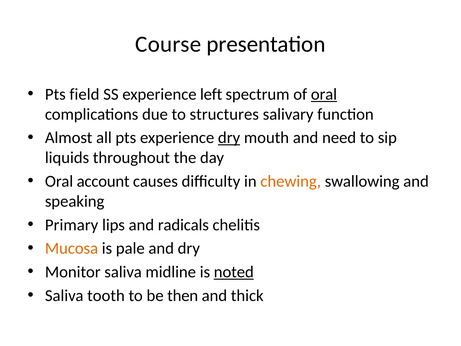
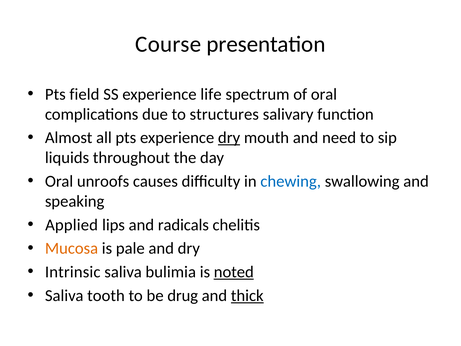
left: left -> life (211, 94)
oral underline: present -> none (324, 94)
account: account -> unroofs (103, 181)
chewing colour: orange -> blue (291, 181)
Primary: Primary -> Applied (72, 225)
Monitor: Monitor -> Intrinsic (73, 272)
midline: midline -> bulimia (171, 272)
then: then -> drug (183, 295)
thick underline: none -> present (247, 295)
